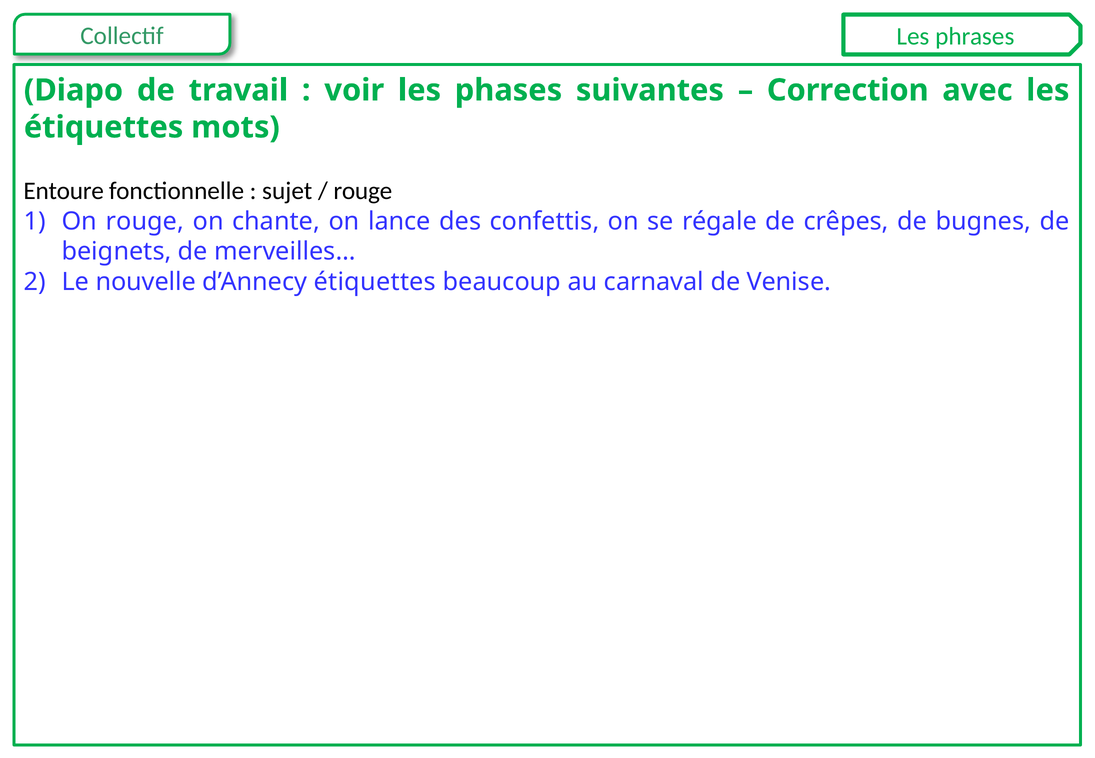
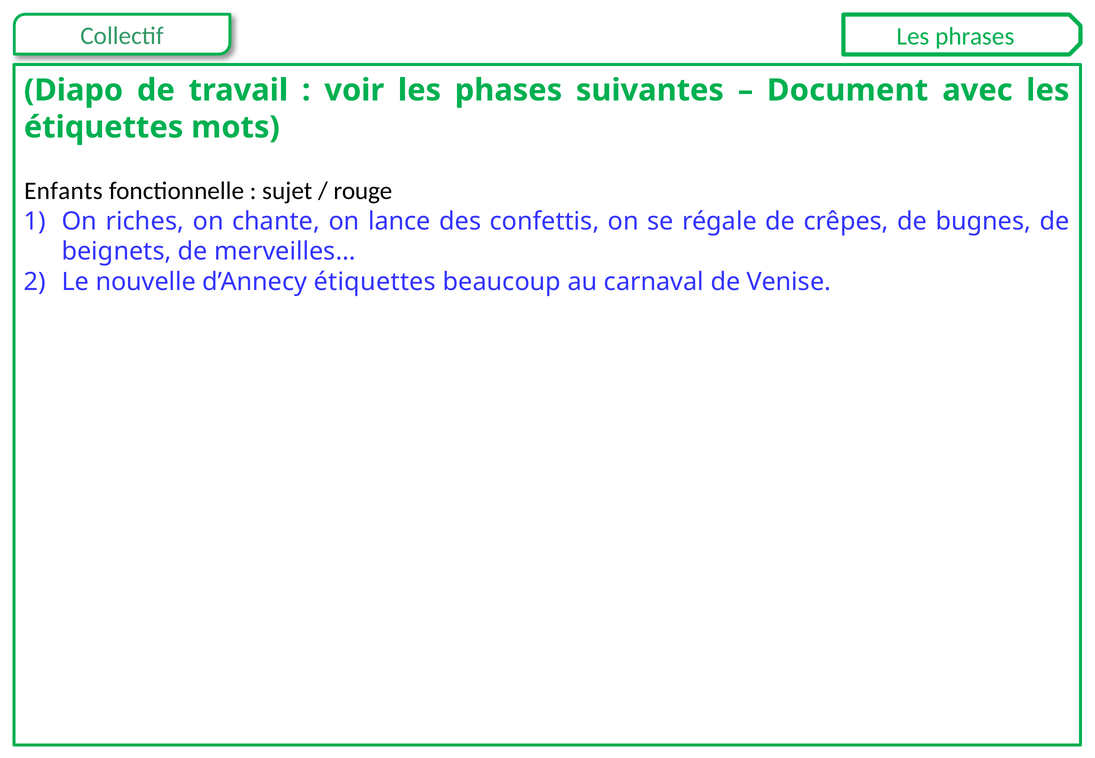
Correction: Correction -> Document (848, 90)
Entoure: Entoure -> Enfants (63, 191)
On rouge: rouge -> riches (145, 221)
